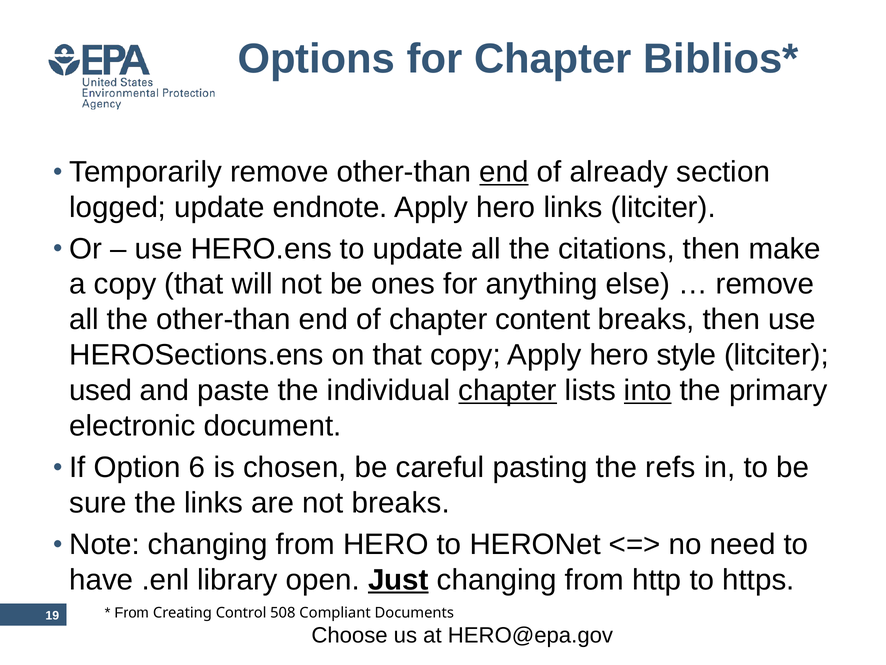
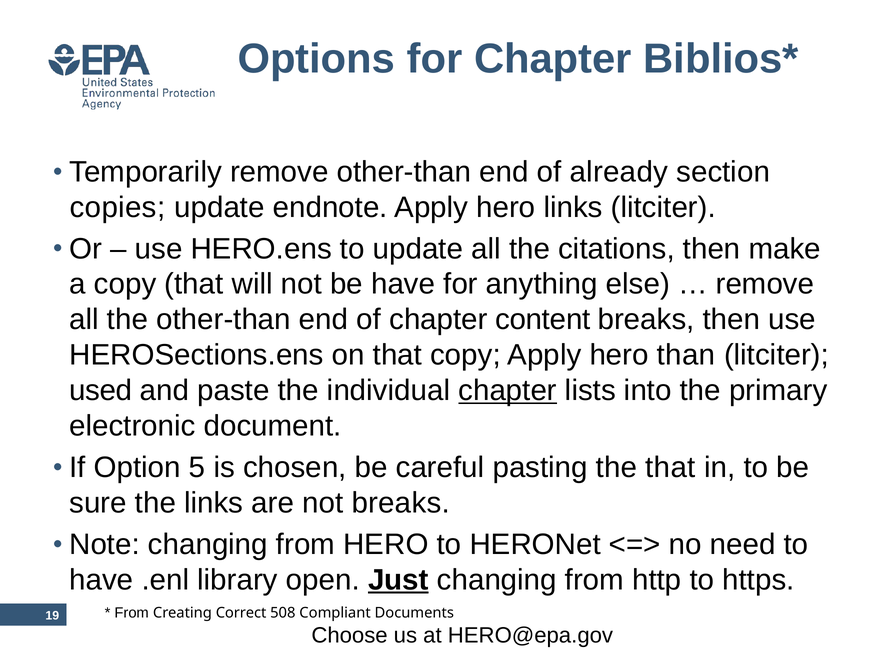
end underline: present -> none (504, 172)
logged: logged -> copies (118, 207)
be ones: ones -> have (403, 284)
style: style -> than (686, 355)
into underline: present -> none (648, 390)
6: 6 -> 5 (197, 467)
the refs: refs -> that (670, 467)
Control: Control -> Correct (241, 612)
